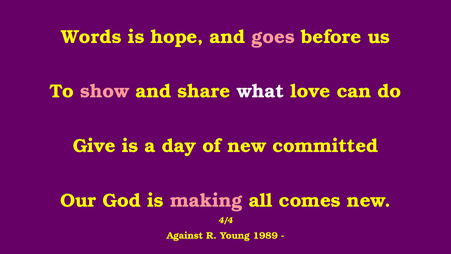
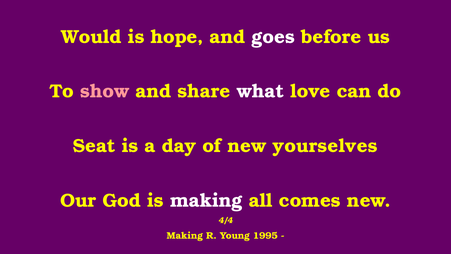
Words: Words -> Would (91, 37)
goes colour: pink -> white (273, 37)
Give: Give -> Seat (94, 146)
committed: committed -> yourselves (325, 146)
making colour: pink -> white (206, 200)
Against: Against -> Making (185, 236)
1989: 1989 -> 1995 (265, 236)
